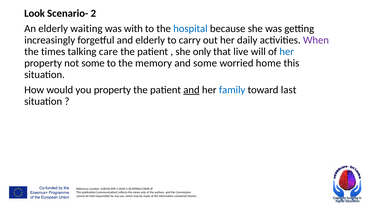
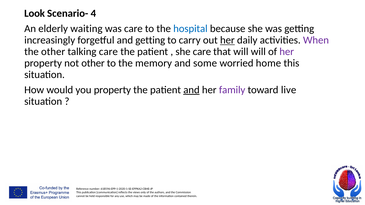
2: 2 -> 4 (93, 13)
was with: with -> care (133, 29)
and elderly: elderly -> getting (150, 40)
her underline: none -> present (227, 40)
the times: times -> other (53, 52)
she only: only -> care (202, 52)
that live: live -> will (241, 52)
her colour: blue -> purple (287, 52)
not some: some -> other (93, 63)
family colour: blue -> purple (232, 90)
last: last -> live (289, 90)
